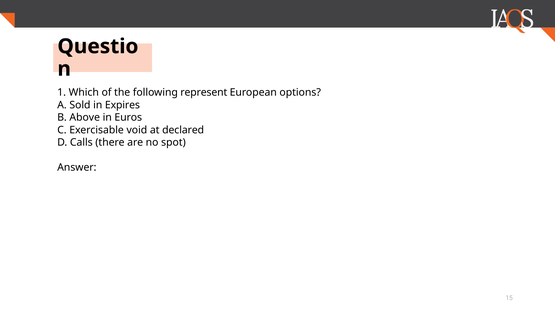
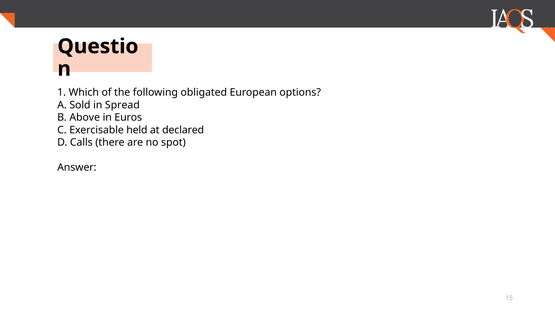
represent: represent -> obligated (204, 93)
Expires: Expires -> Spread (122, 105)
void: void -> held (137, 130)
